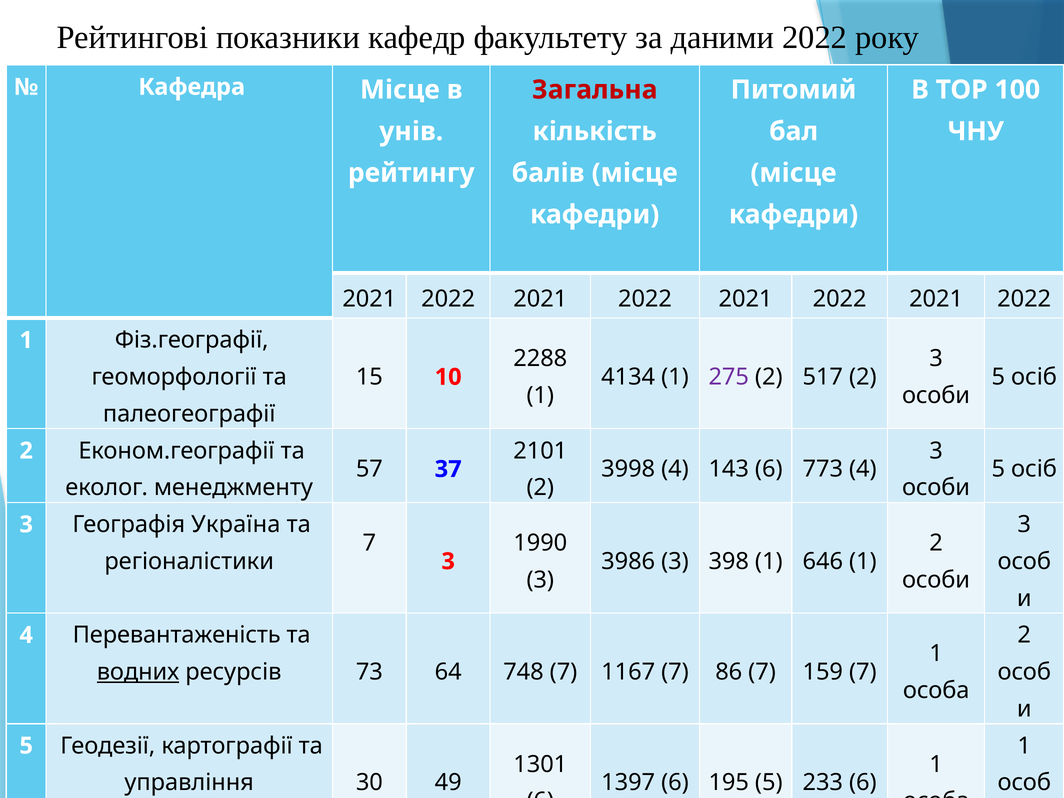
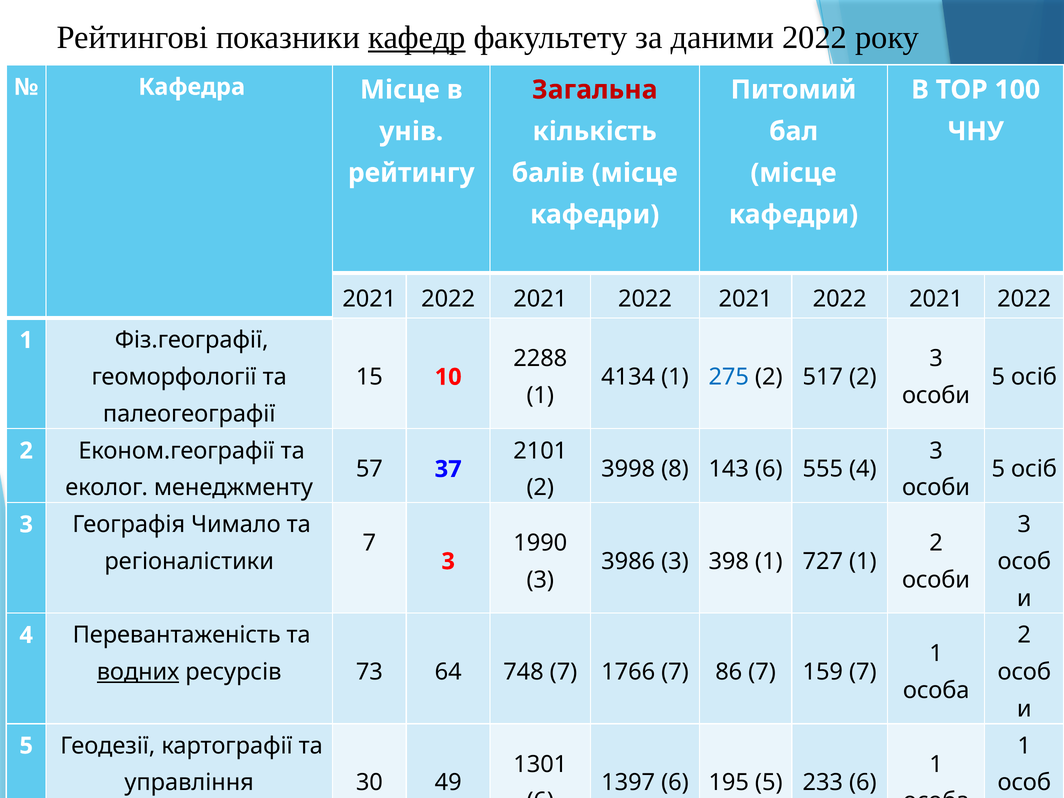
кафедр underline: none -> present (417, 37)
275 colour: purple -> blue (729, 377)
3998 4: 4 -> 8 (675, 469)
773: 773 -> 555 (823, 469)
Україна: Україна -> Чимало (236, 525)
646: 646 -> 727 (823, 561)
7 1167: 1167 -> 1766 (628, 672)
